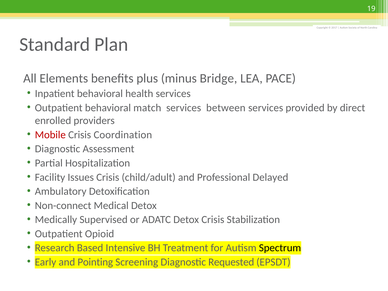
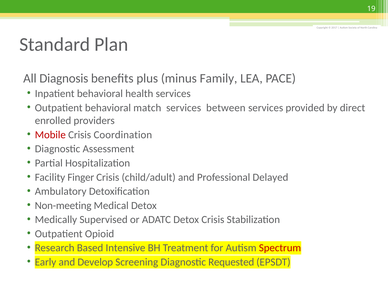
Elements: Elements -> Diagnosis (64, 78)
Bridge: Bridge -> Family (219, 78)
Issues: Issues -> Finger (81, 177)
Non-connect: Non-connect -> Non-meeting (63, 206)
Spectrum colour: black -> red (280, 248)
Pointing: Pointing -> Develop (95, 262)
